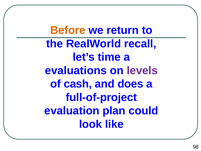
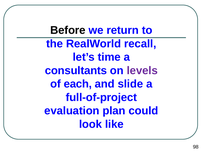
Before colour: orange -> black (68, 30)
evaluations: evaluations -> consultants (76, 70)
cash: cash -> each (78, 84)
does: does -> slide (130, 84)
